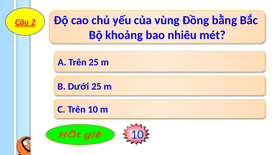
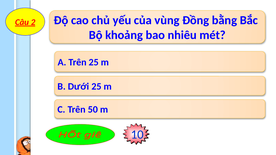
Trên 10: 10 -> 50 (93, 110)
